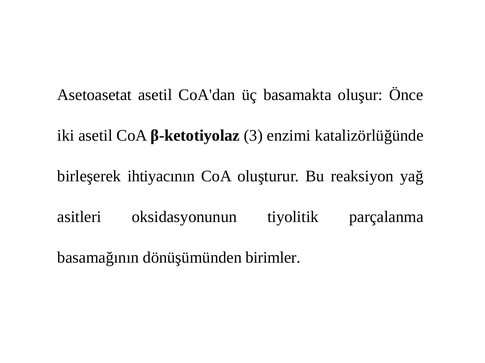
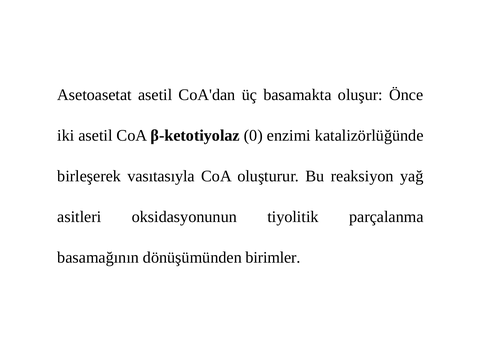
3: 3 -> 0 (253, 136)
ihtiyacının: ihtiyacının -> vasıtasıyla (161, 177)
